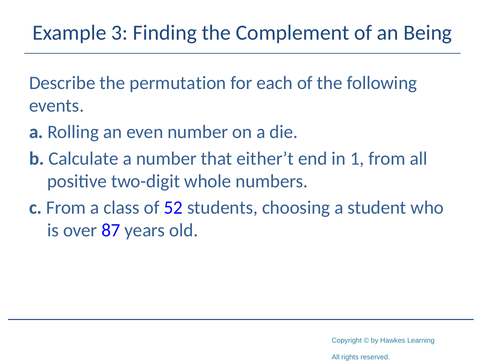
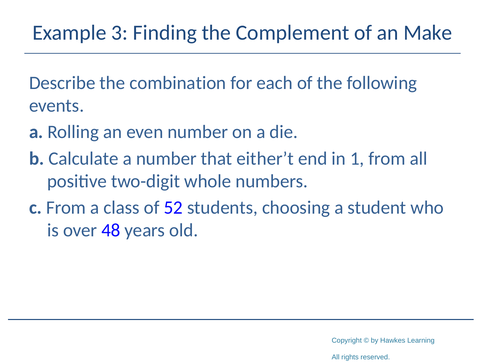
Being: Being -> Make (428, 33)
permutation: permutation -> combination (178, 83)
87: 87 -> 48 (111, 230)
